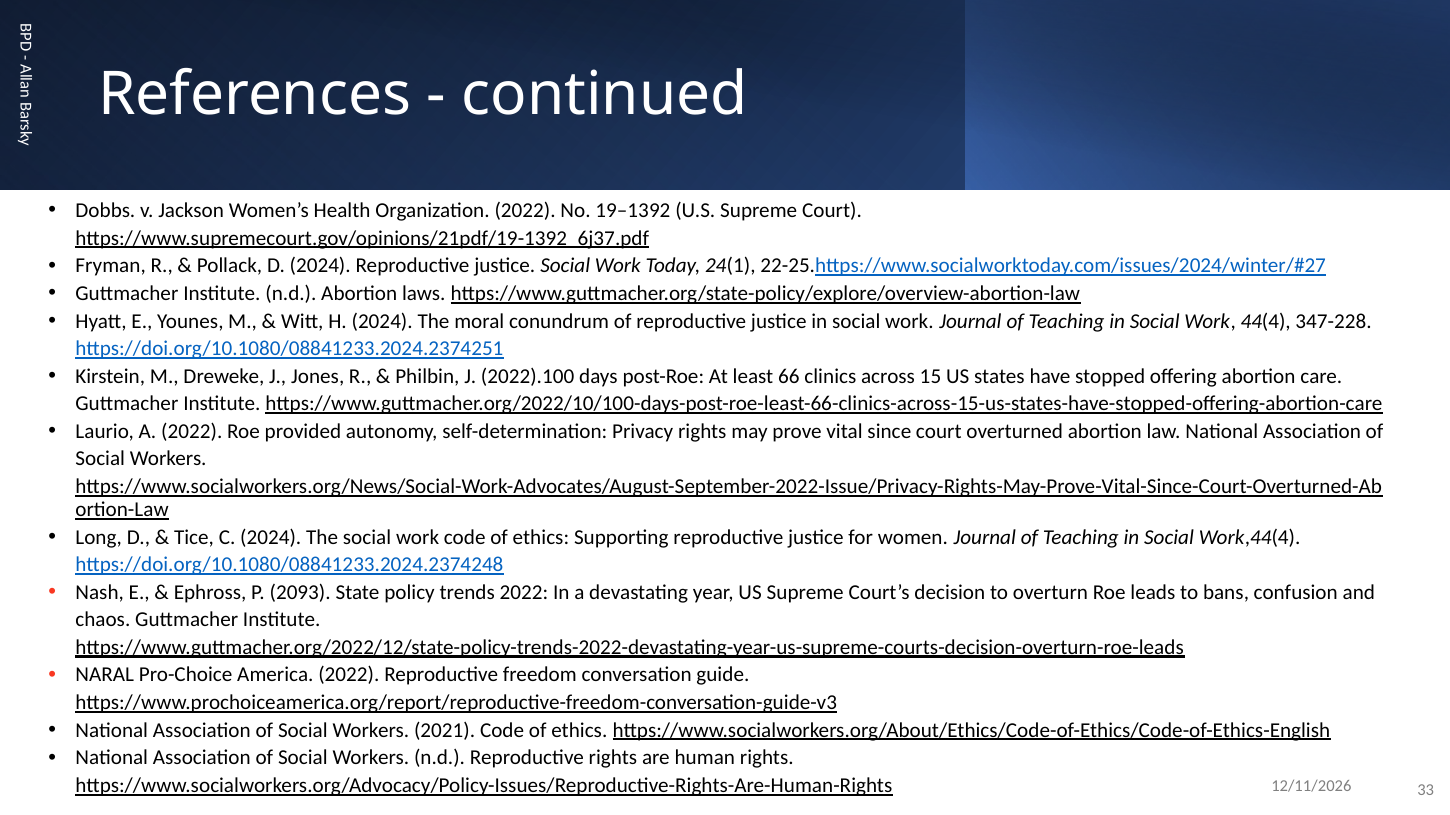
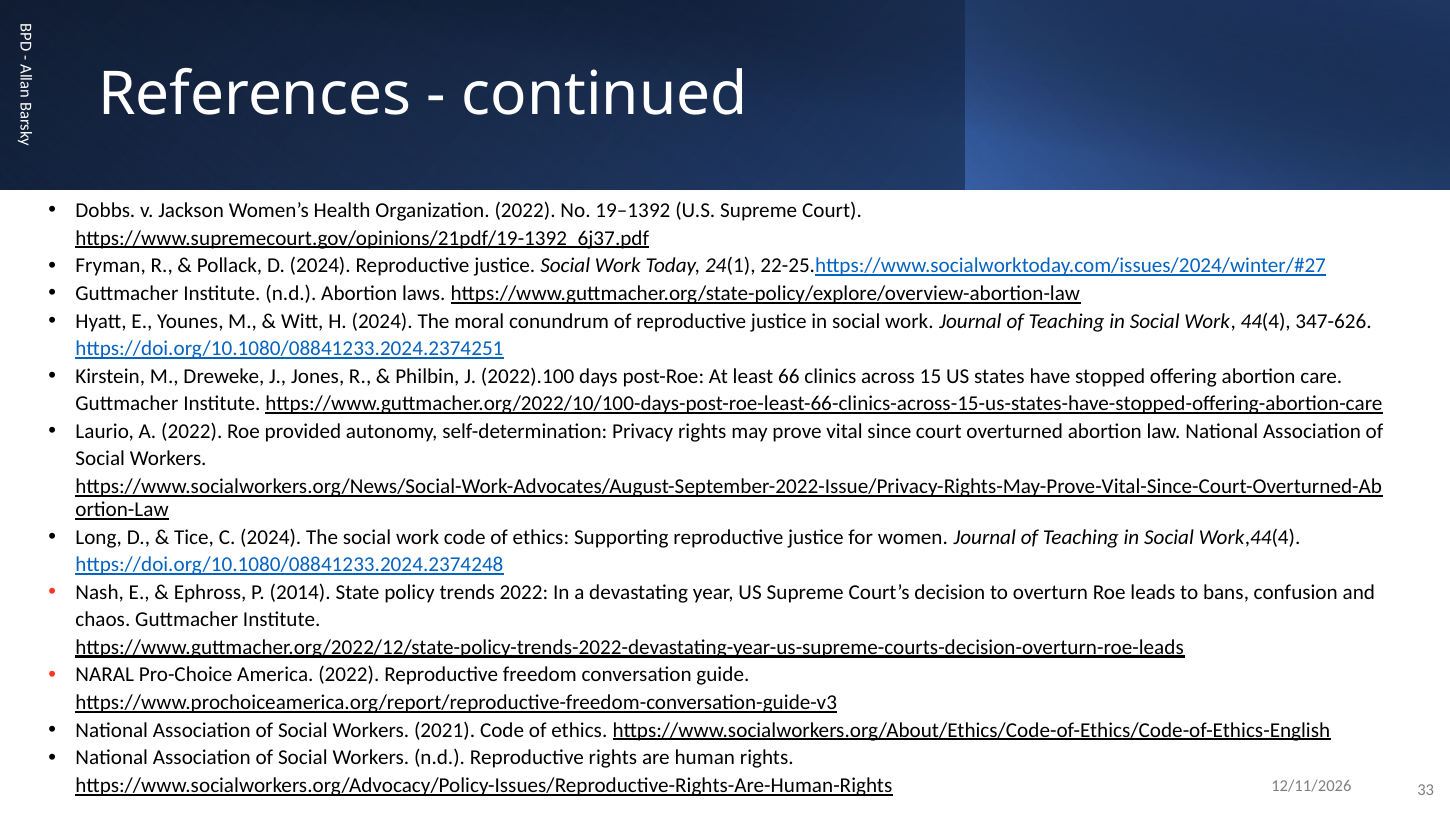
347-228: 347-228 -> 347-626 (1334, 322)
2093: 2093 -> 2014 (300, 593)
